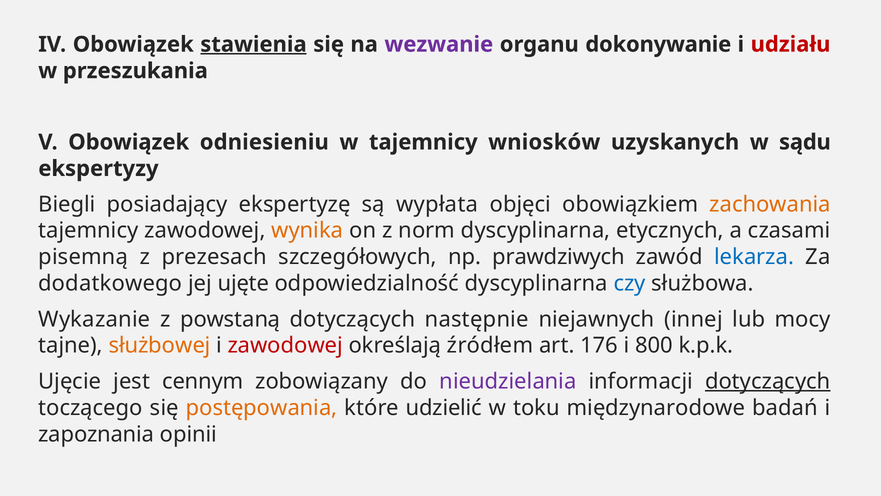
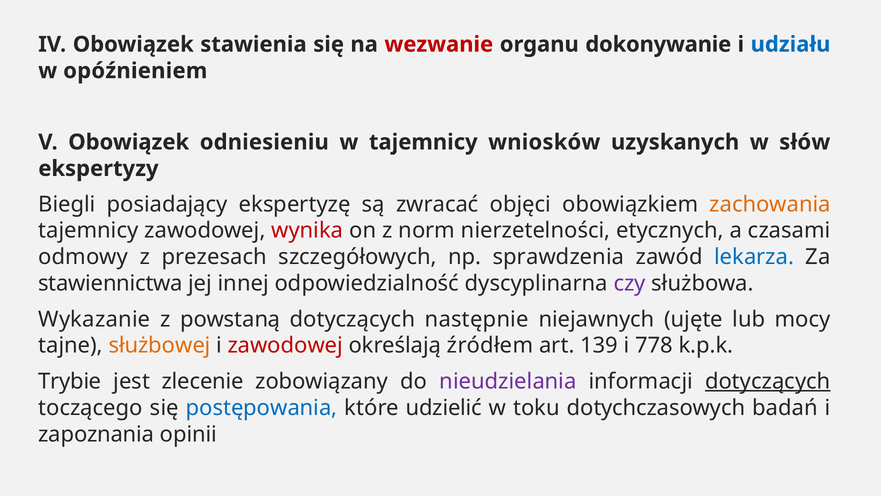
stawienia underline: present -> none (253, 44)
wezwanie colour: purple -> red (439, 44)
udziału colour: red -> blue (791, 44)
przeszukania: przeszukania -> opóźnieniem (135, 71)
sądu: sądu -> słów (805, 142)
wypłata: wypłata -> zwracać (437, 204)
wynika colour: orange -> red (307, 230)
norm dyscyplinarna: dyscyplinarna -> nierzetelności (536, 230)
pisemną: pisemną -> odmowy (83, 257)
prawdziwych: prawdziwych -> sprawdzenia (558, 257)
dodatkowego: dodatkowego -> stawiennictwa (110, 283)
ujęte: ujęte -> innej (243, 283)
czy colour: blue -> purple (630, 283)
innej: innej -> ujęte (694, 319)
176: 176 -> 139 (599, 345)
800: 800 -> 778 (654, 345)
Ujęcie: Ujęcie -> Trybie (70, 381)
cennym: cennym -> zlecenie (203, 381)
postępowania colour: orange -> blue (262, 407)
międzynarodowe: międzynarodowe -> dotychczasowych (656, 407)
